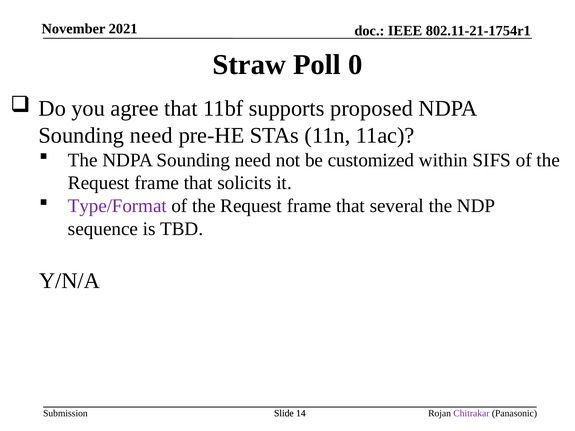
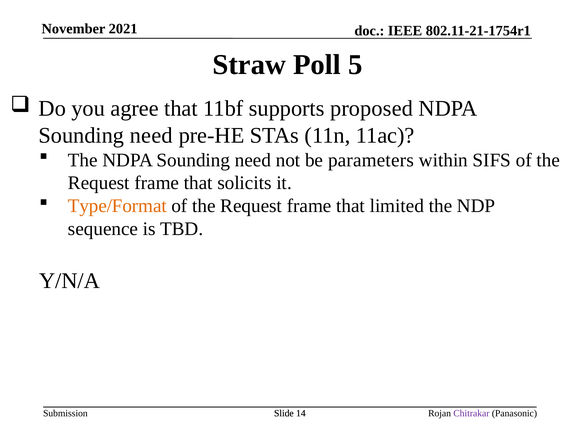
0: 0 -> 5 (355, 65)
customized: customized -> parameters (371, 160)
Type/Format colour: purple -> orange (117, 206)
several: several -> limited (397, 206)
